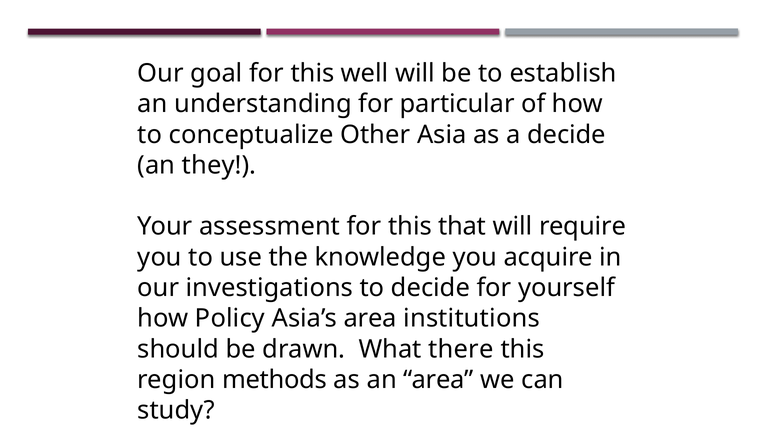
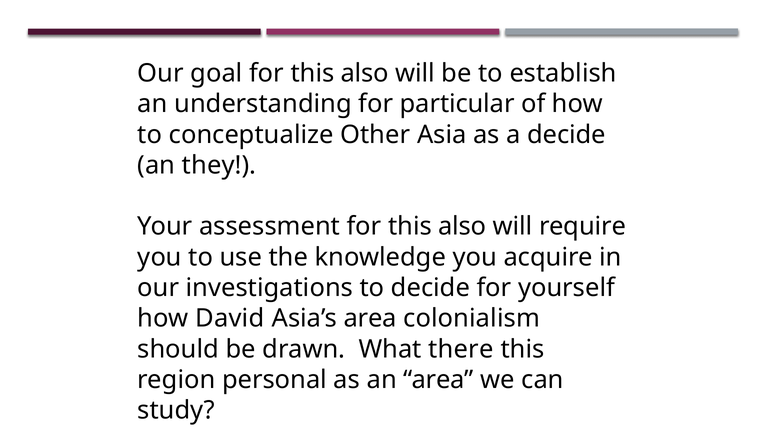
goal for this well: well -> also (365, 73)
assessment for this that: that -> also (462, 226)
Policy: Policy -> David (230, 318)
institutions: institutions -> colonialism (472, 318)
methods: methods -> personal (274, 380)
